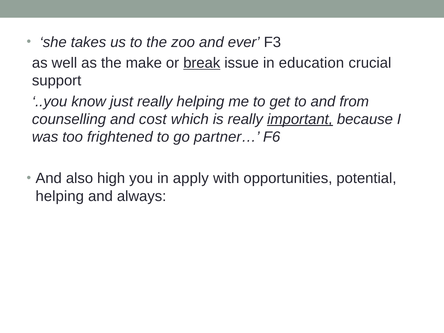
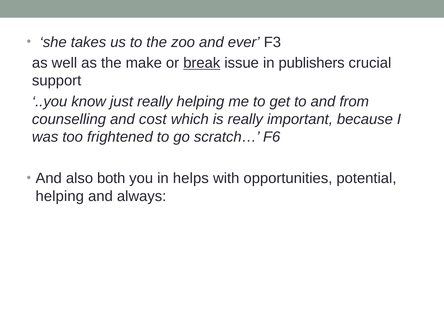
education: education -> publishers (312, 63)
important underline: present -> none (300, 119)
partner…: partner… -> scratch… (227, 137)
high: high -> both (111, 178)
apply: apply -> helps (191, 178)
